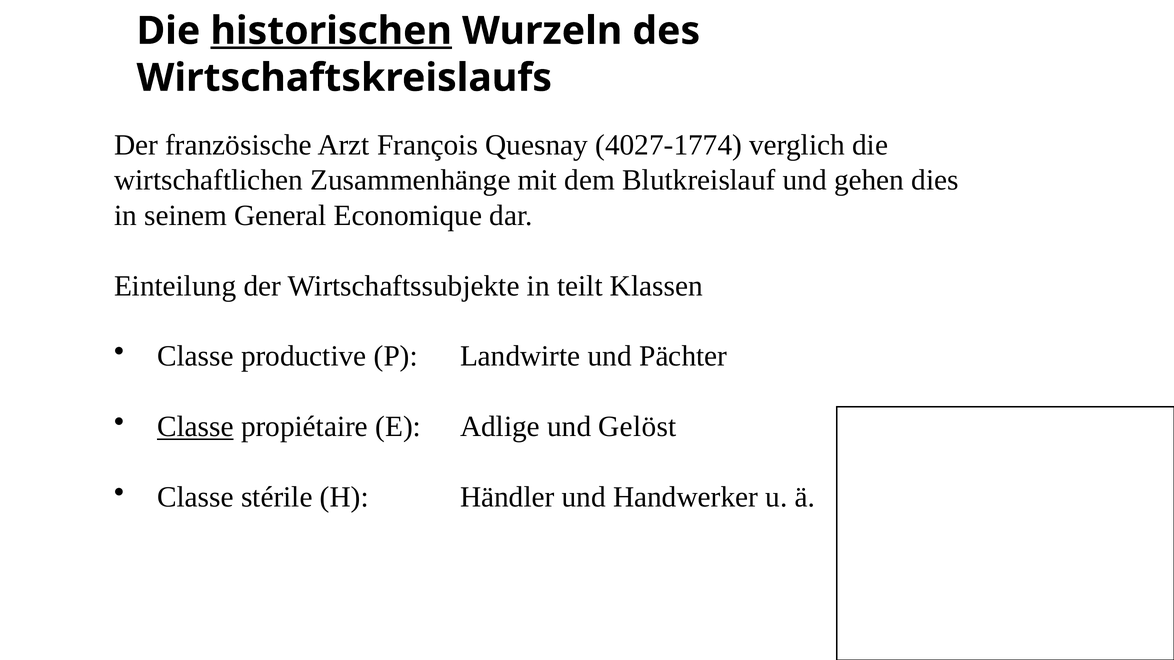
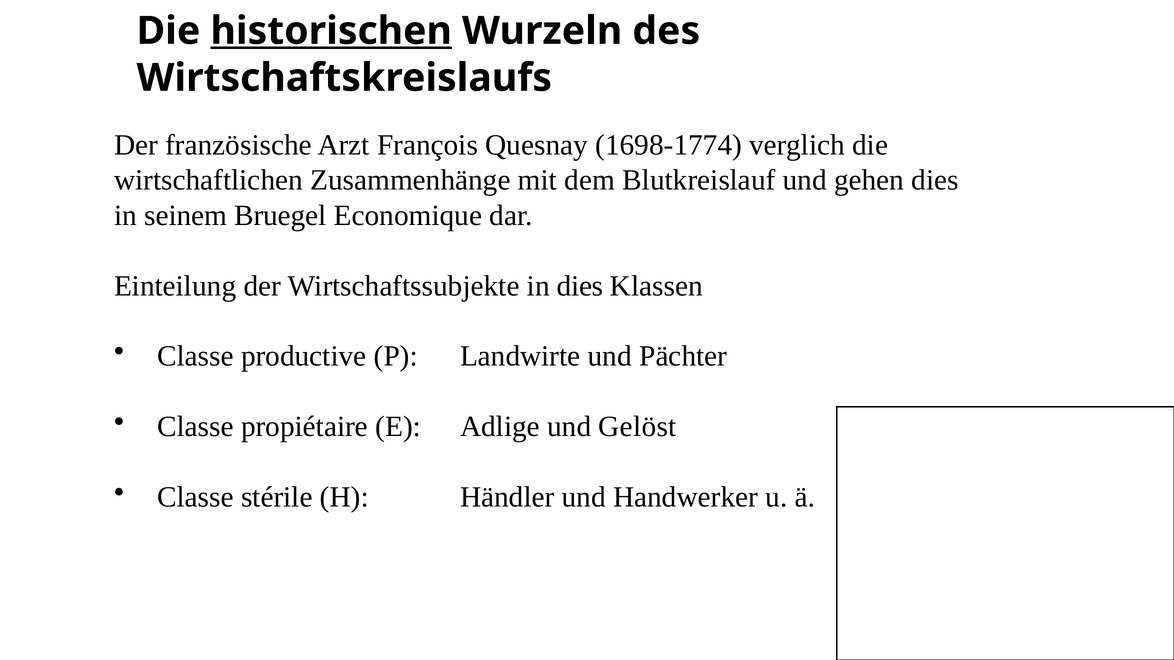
4027-1774: 4027-1774 -> 1698-1774 (669, 145)
General: General -> Bruegel (280, 216)
in teilt: teilt -> dies (580, 286)
Classe underline: present -> none (195, 427)
